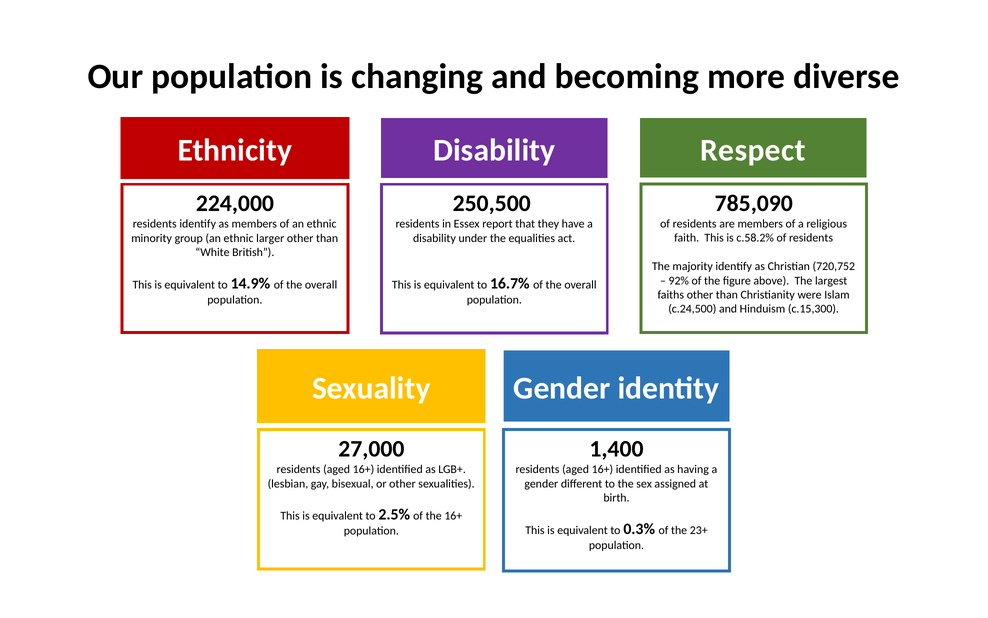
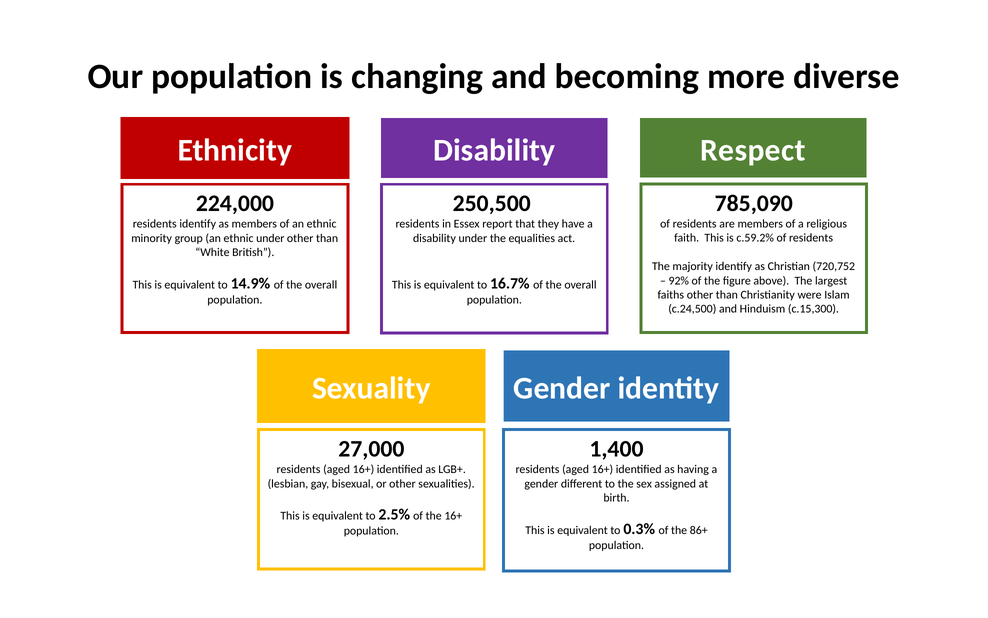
c.58.2%: c.58.2% -> c.59.2% (755, 238)
ethnic larger: larger -> under (270, 239)
23+: 23+ -> 86+ (699, 531)
